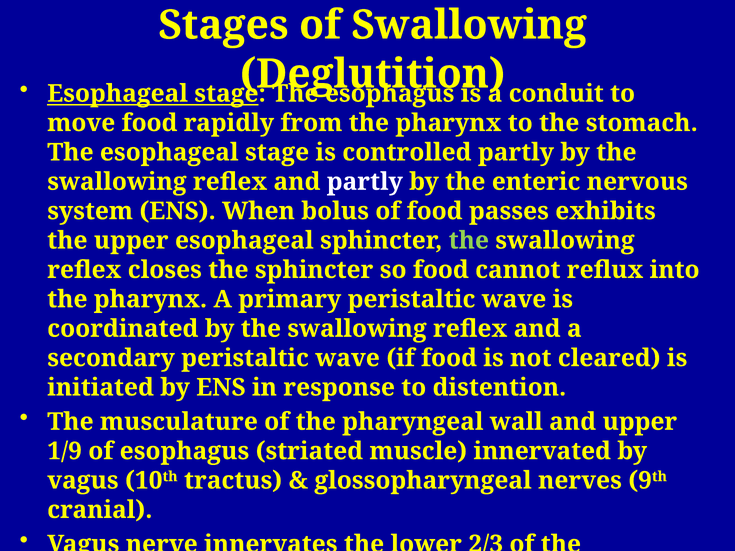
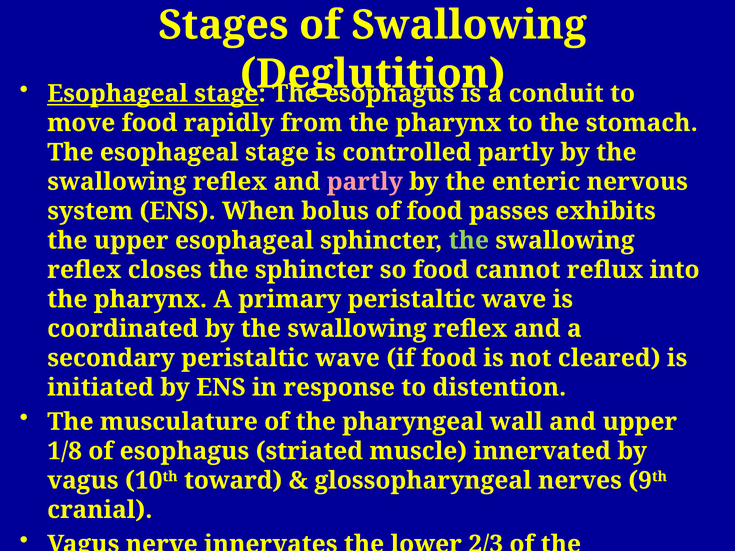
partly colour: white -> pink (365, 182)
1/9: 1/9 -> 1/8 (65, 451)
tractus: tractus -> toward (233, 481)
